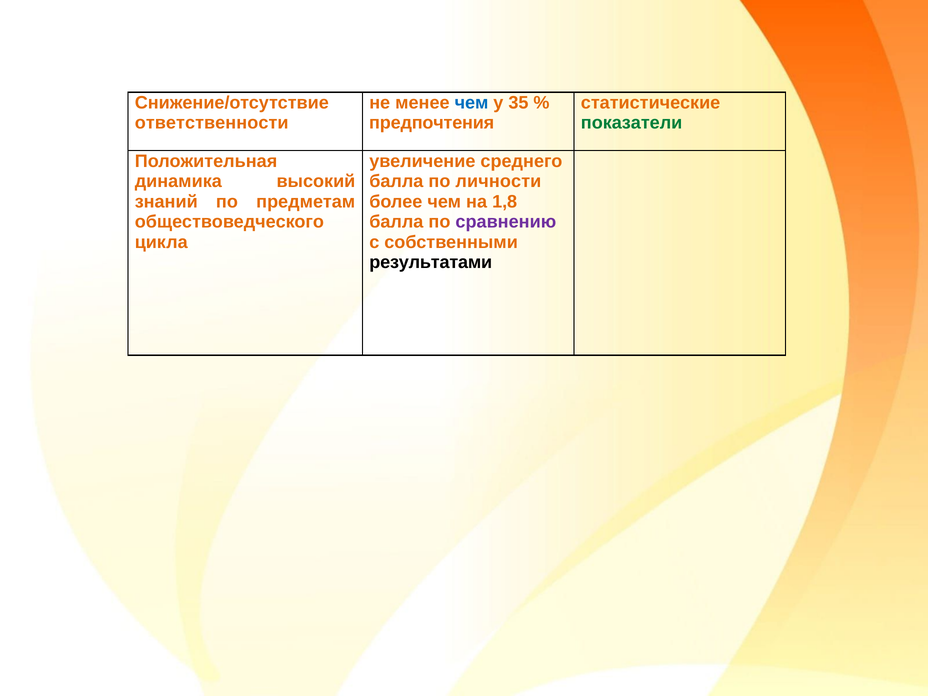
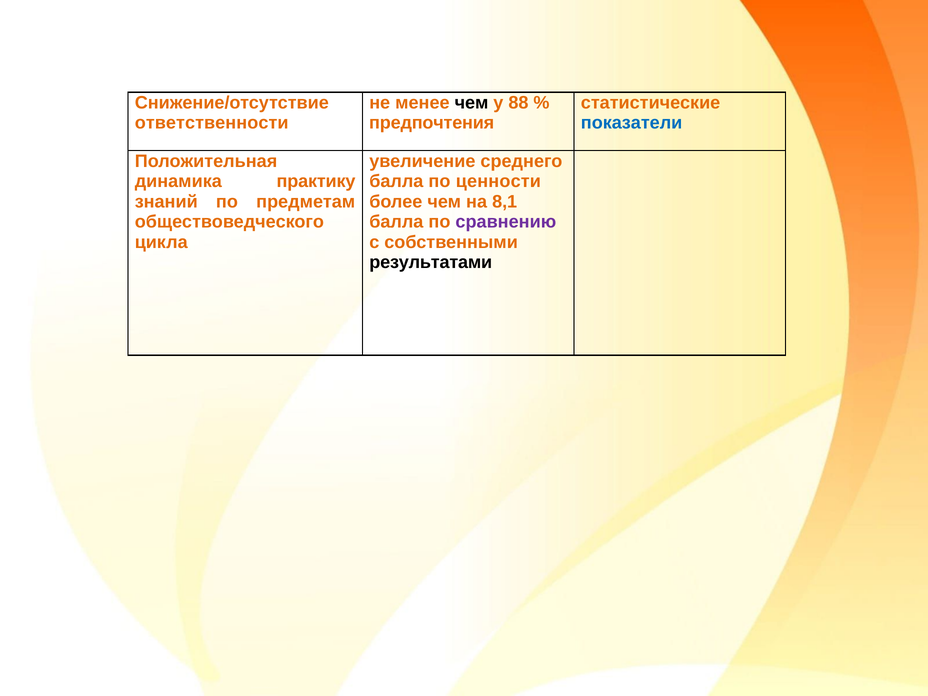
чем colour: blue -> black (472, 103)
35: 35 -> 88 (518, 103)
показатели colour: green -> blue (632, 123)
высокий: высокий -> практику (316, 181)
личности: личности -> ценности (498, 181)
1,8: 1,8 -> 8,1 (505, 202)
